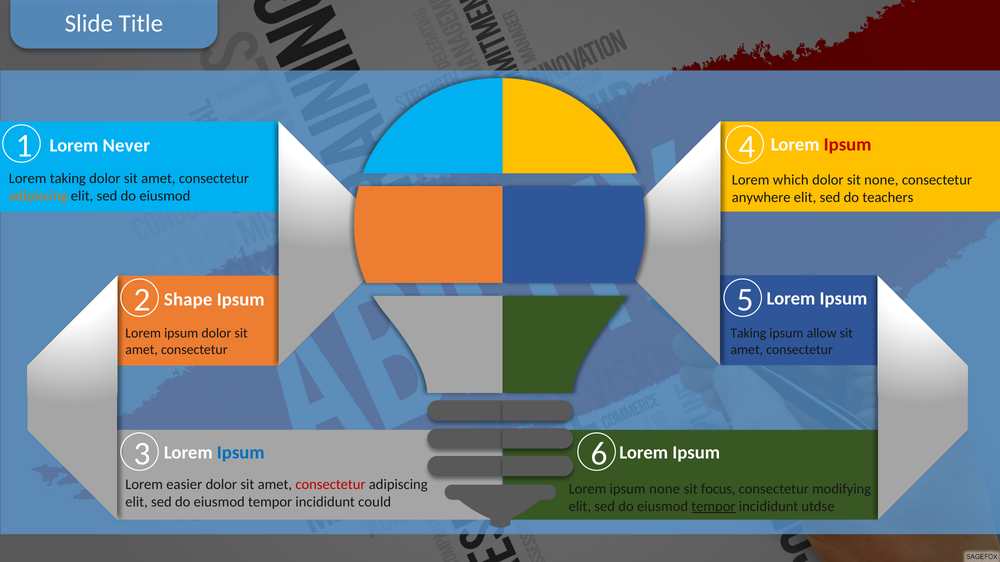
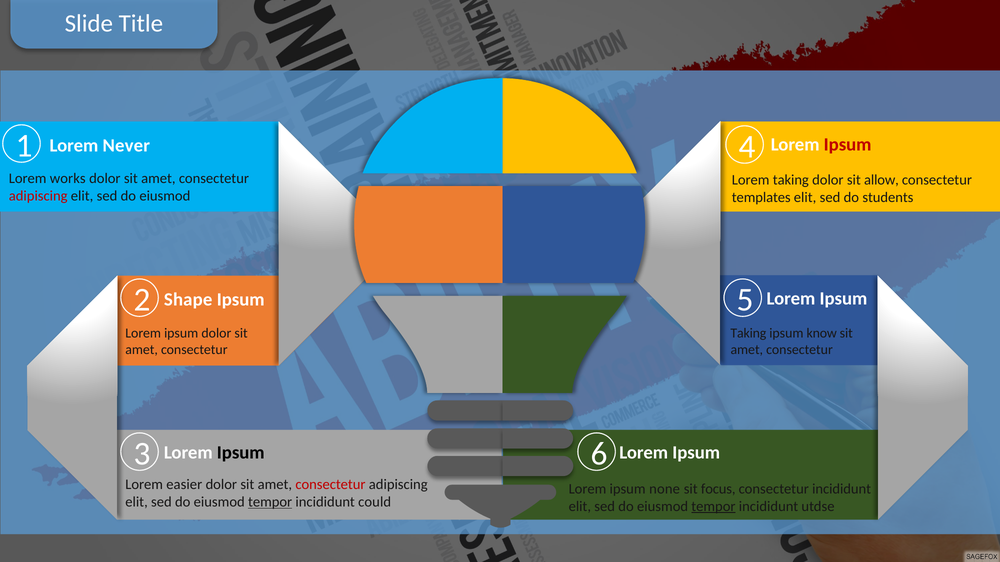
Lorem taking: taking -> works (68, 178)
Lorem which: which -> taking (791, 180)
sit none: none -> allow (881, 180)
adipiscing colour: orange -> red (38, 196)
anywhere: anywhere -> templates (761, 198)
teachers: teachers -> students (888, 198)
allow: allow -> know (822, 333)
Ipsum colour: blue -> black (241, 453)
consectetur modifying: modifying -> incididunt (842, 489)
tempor underline: none -> present (270, 502)
